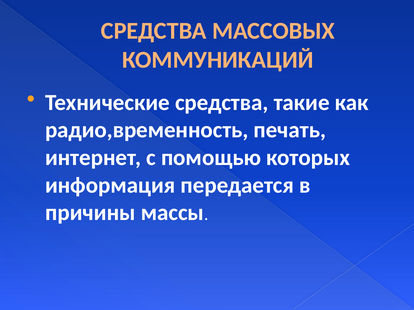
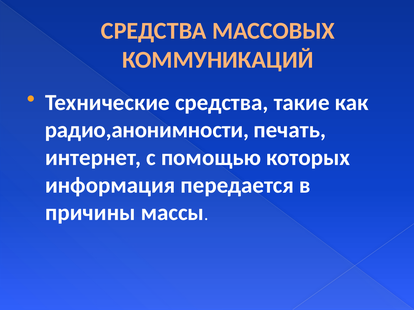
радио,временность: радио,временность -> радио,анонимности (147, 130)
